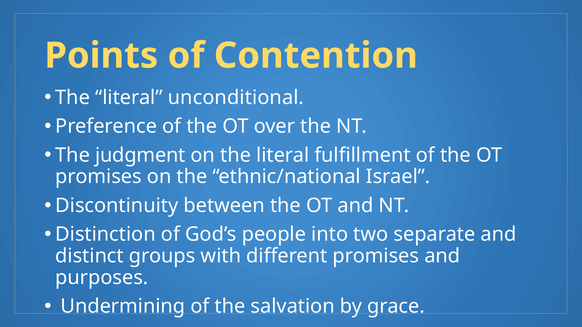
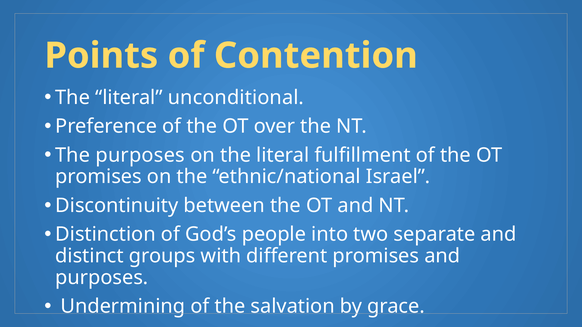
The judgment: judgment -> purposes (140, 155)
